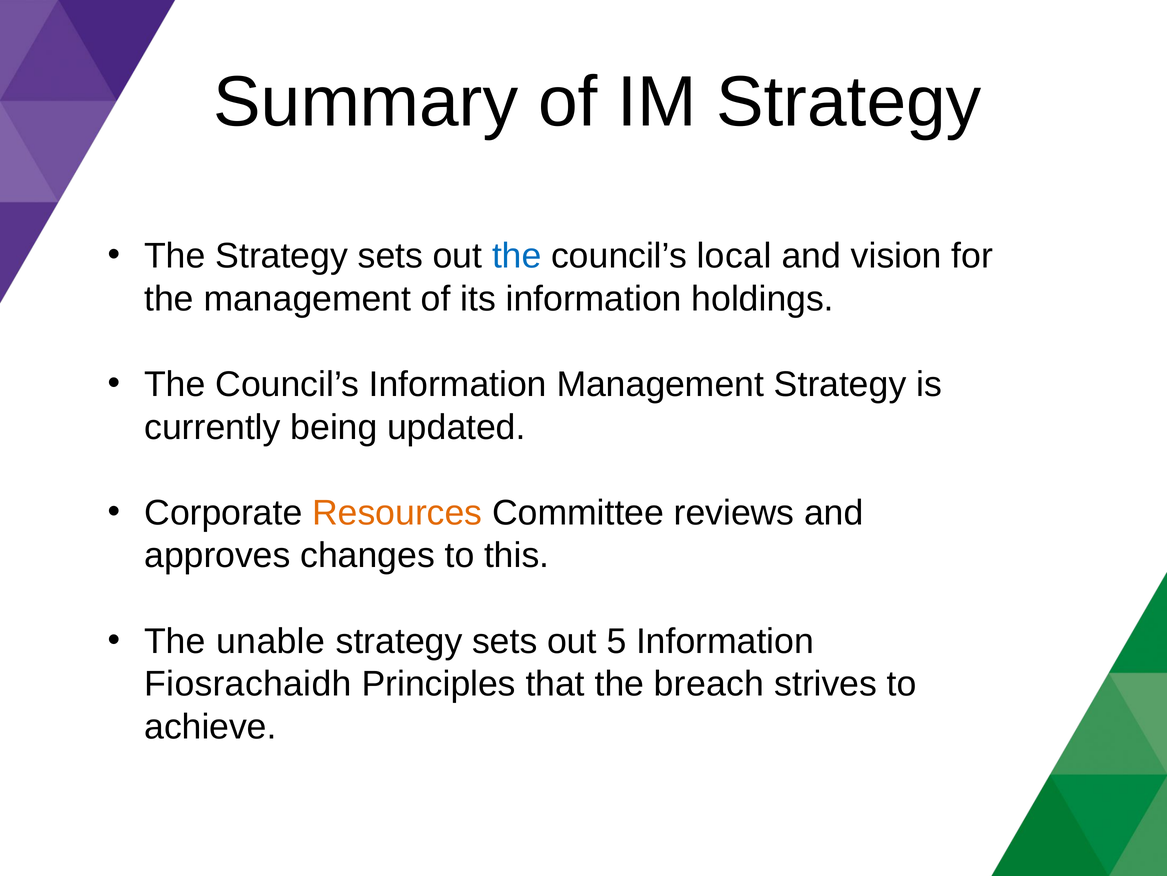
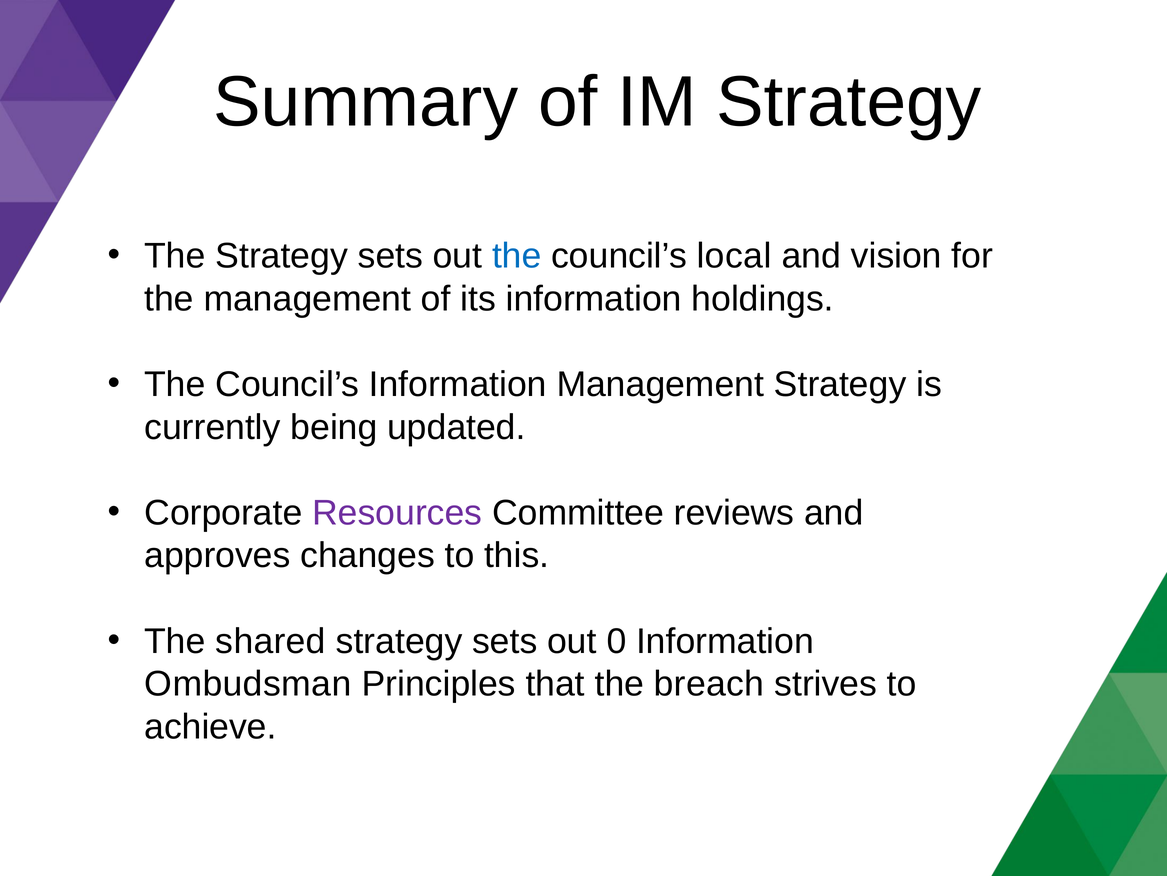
Resources colour: orange -> purple (397, 512)
unable: unable -> shared (271, 641)
5: 5 -> 0 (616, 641)
Fiosrachaidh: Fiosrachaidh -> Ombudsman (248, 684)
